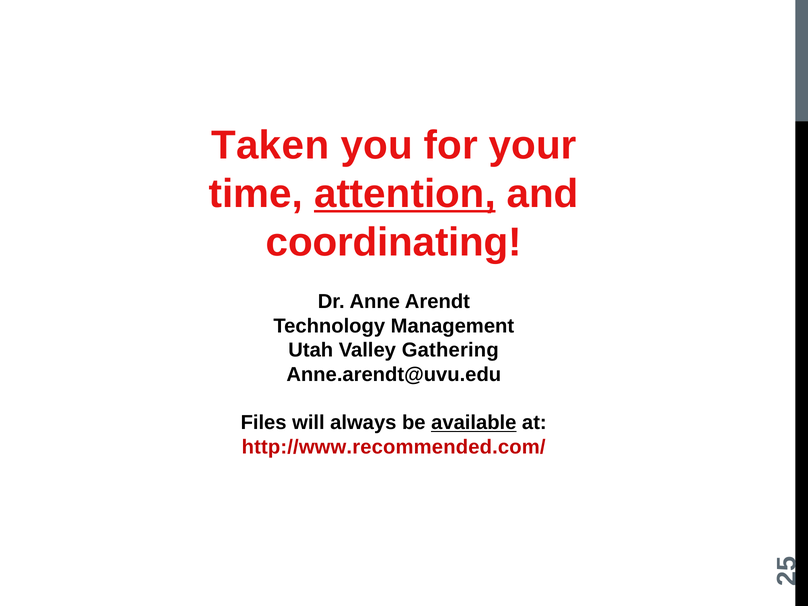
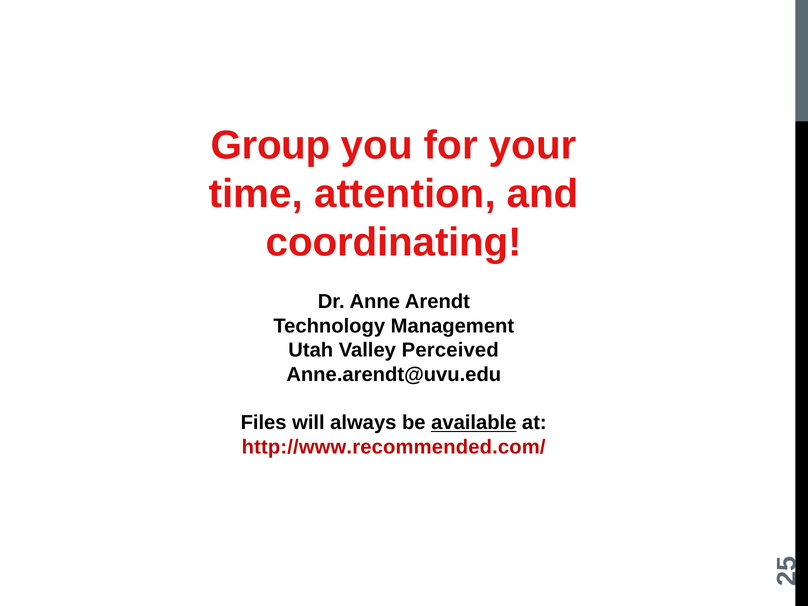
Taken: Taken -> Group (271, 145)
attention underline: present -> none (405, 194)
Gathering: Gathering -> Perceived (450, 350)
